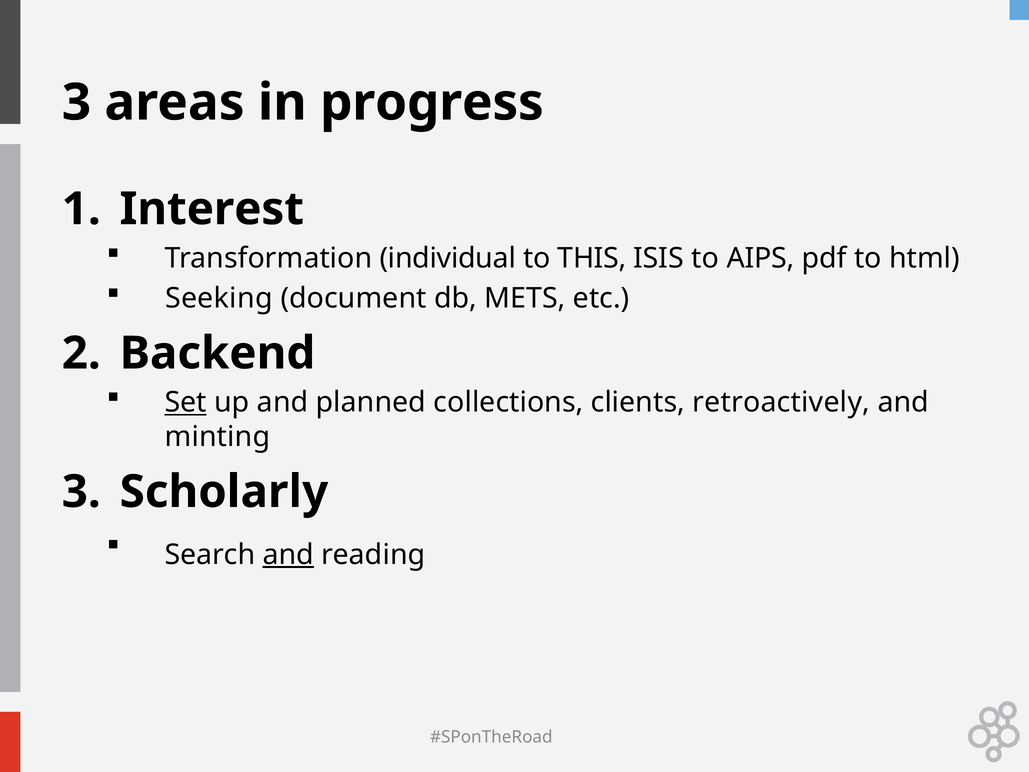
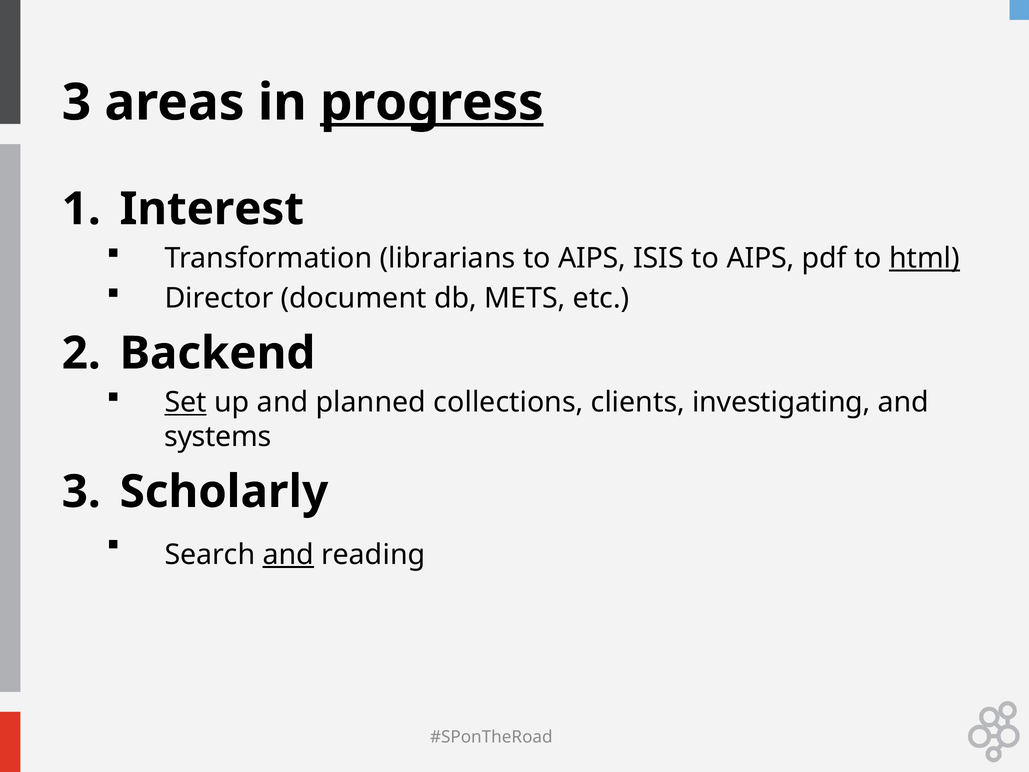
progress underline: none -> present (432, 103)
individual: individual -> librarians (448, 258)
THIS: THIS -> AIPS (592, 258)
html underline: none -> present (925, 258)
Seeking: Seeking -> Director (219, 298)
retroactively: retroactively -> investigating (781, 402)
minting: minting -> systems (218, 437)
